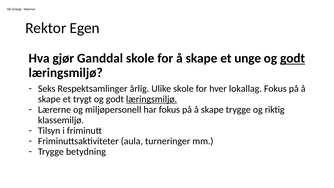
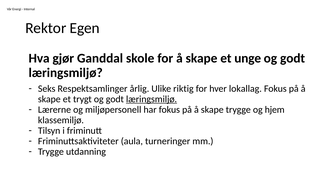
godt underline: present -> none (293, 58)
Ulike skole: skole -> riktig (183, 89)
riktig: riktig -> hjem (275, 110)
betydning: betydning -> utdanning (86, 152)
